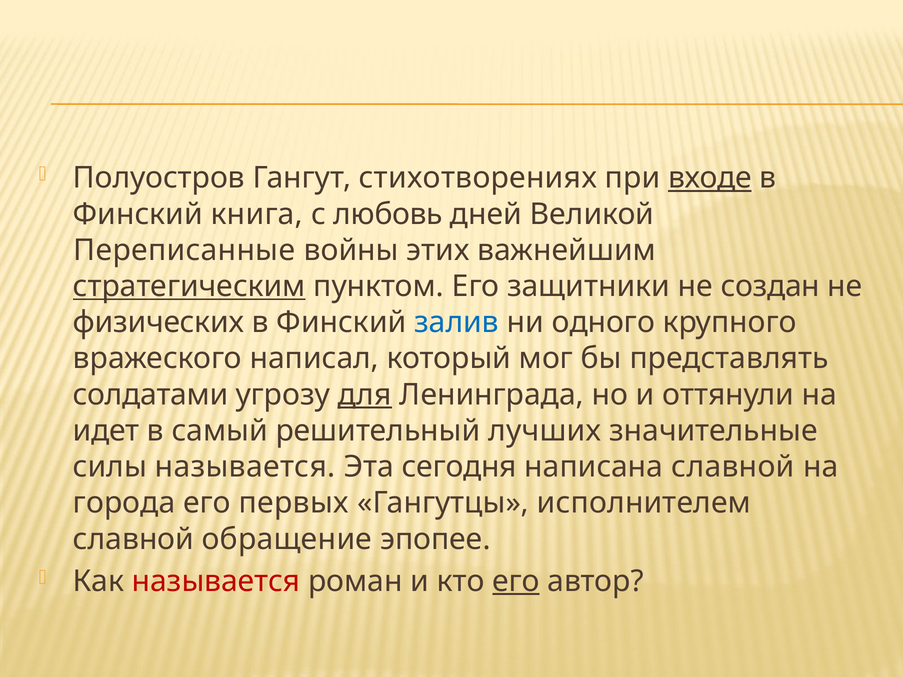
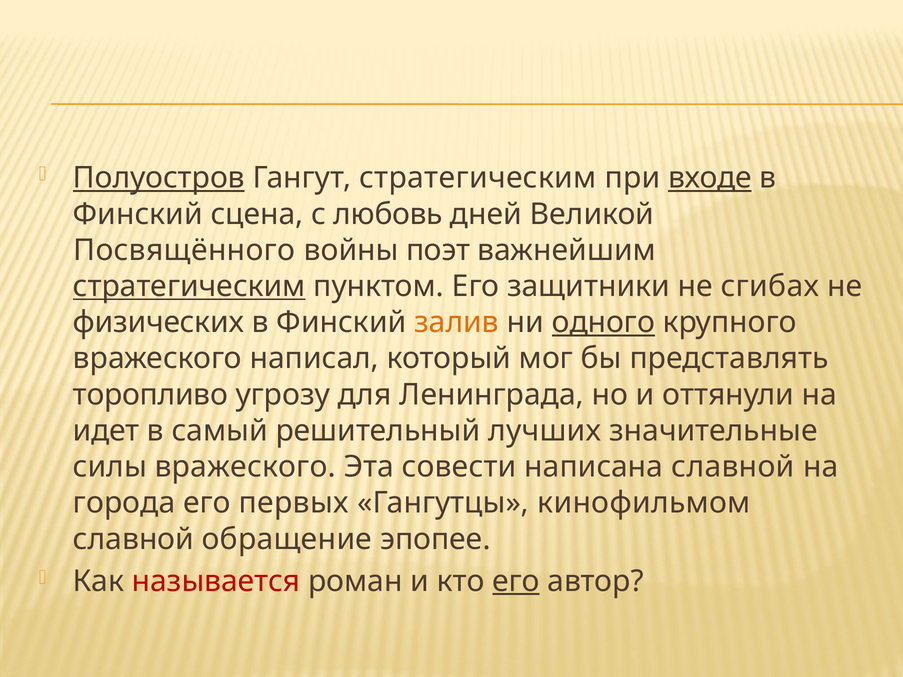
Полуостров underline: none -> present (159, 178)
Гангут стихотворениях: стихотворениях -> стратегическим (478, 178)
книга: книга -> сцена (257, 214)
Переписанные: Переписанные -> Посвящённого (184, 250)
этих: этих -> поэт (438, 250)
создан: создан -> сгибах (770, 286)
залив colour: blue -> orange (457, 323)
одного underline: none -> present (603, 323)
солдатами: солдатами -> торопливо (150, 395)
для underline: present -> none (365, 395)
силы называется: называется -> вражеского (245, 467)
сегодня: сегодня -> совести (459, 467)
исполнителем: исполнителем -> кинофильмом (644, 503)
